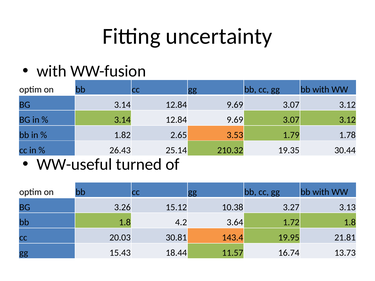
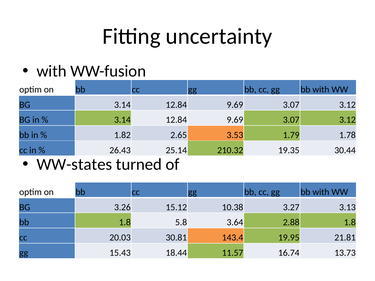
WW-useful: WW-useful -> WW-states (74, 165)
4.2: 4.2 -> 5.8 (181, 223)
1.72: 1.72 -> 2.88 (291, 223)
